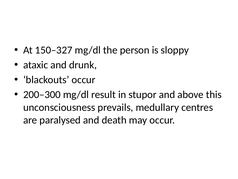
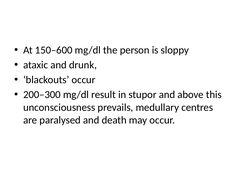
150–327: 150–327 -> 150–600 (54, 50)
